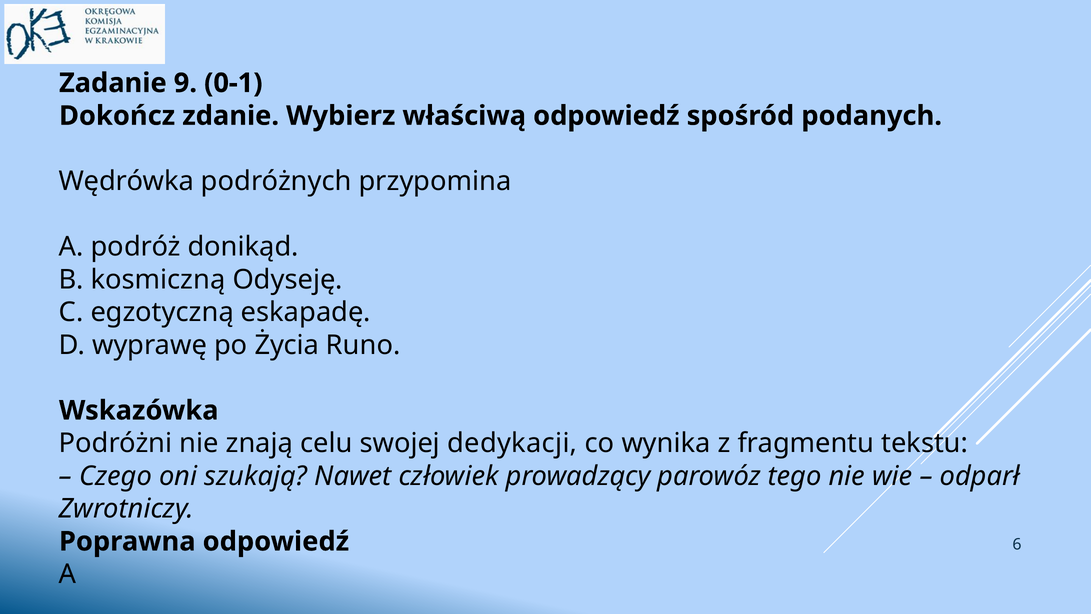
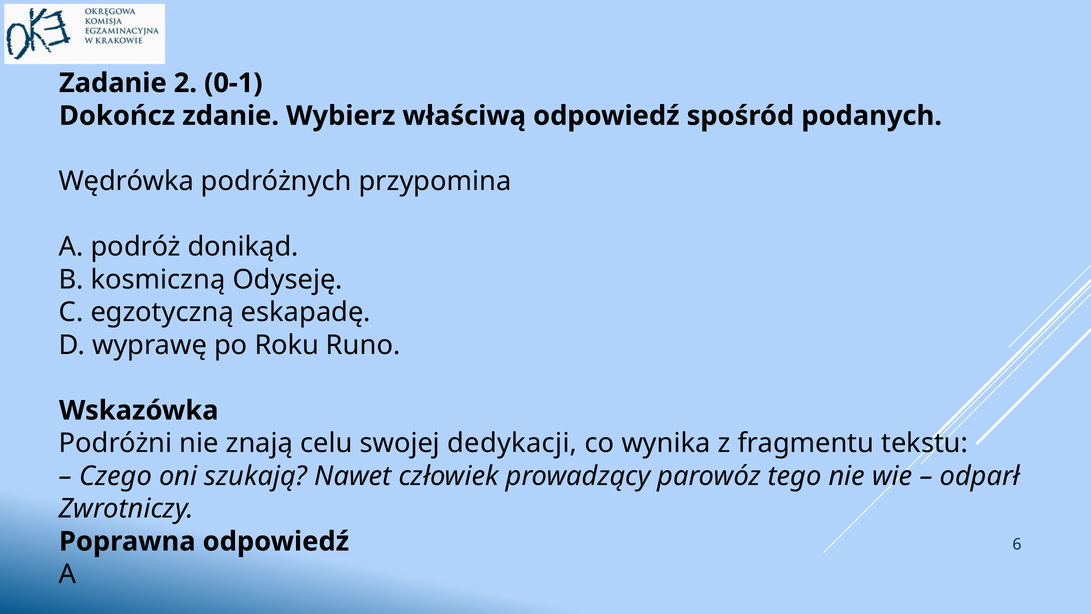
9: 9 -> 2 (185, 83)
Życia: Życia -> Roku (287, 345)
